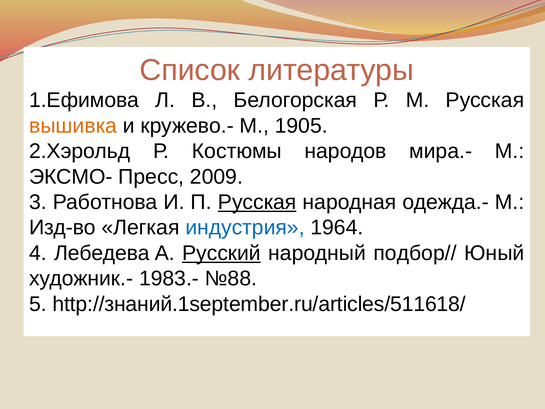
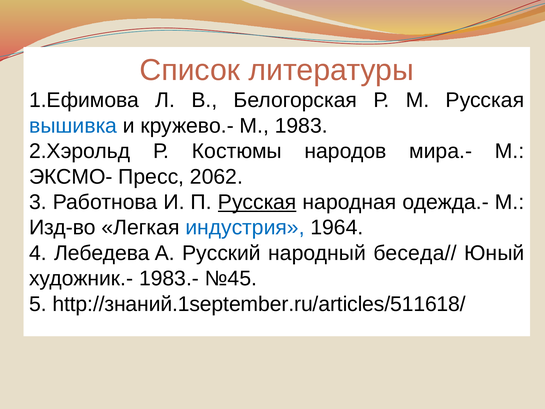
вышивка colour: orange -> blue (73, 126)
1905: 1905 -> 1983 (301, 126)
2009: 2009 -> 2062 (216, 177)
Русский underline: present -> none (221, 253)
подбор//: подбор// -> беседа// (415, 253)
№88: №88 -> №45 (231, 278)
